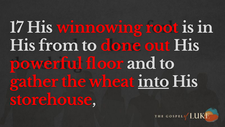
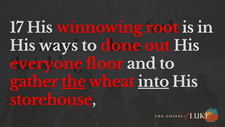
from: from -> ways (58, 46)
powerful: powerful -> everyone (46, 64)
the underline: none -> present (74, 82)
